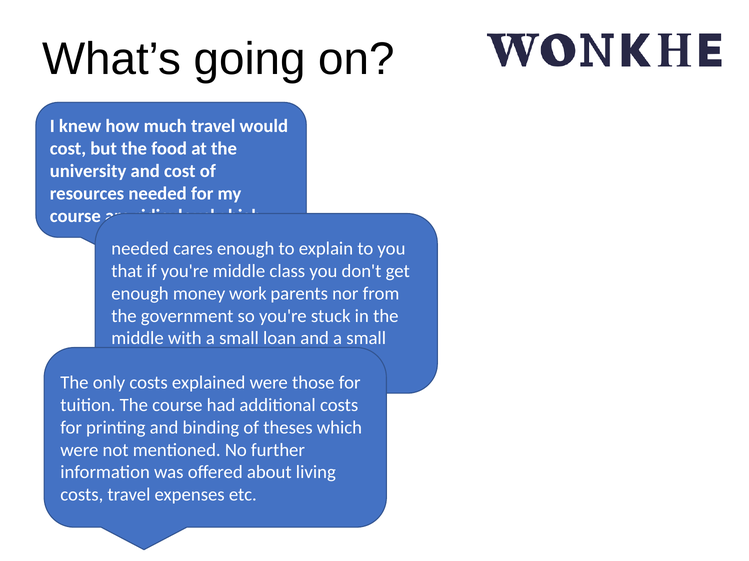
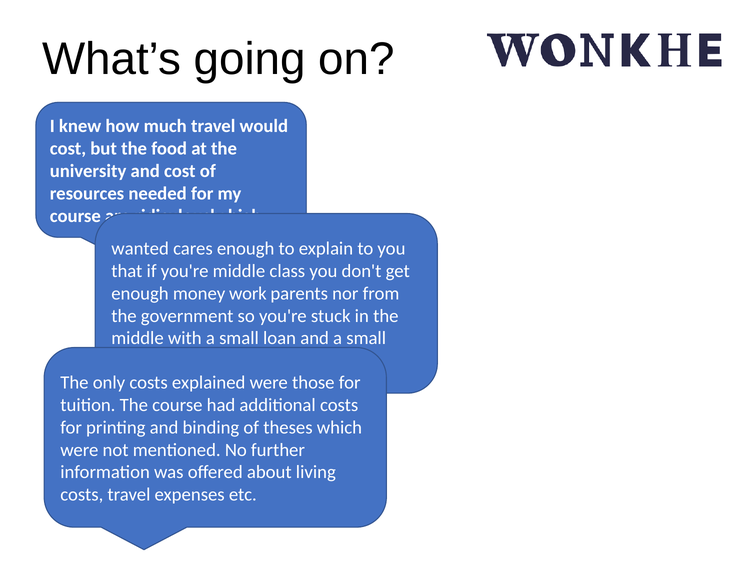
needed: needed -> wanted (140, 249)
